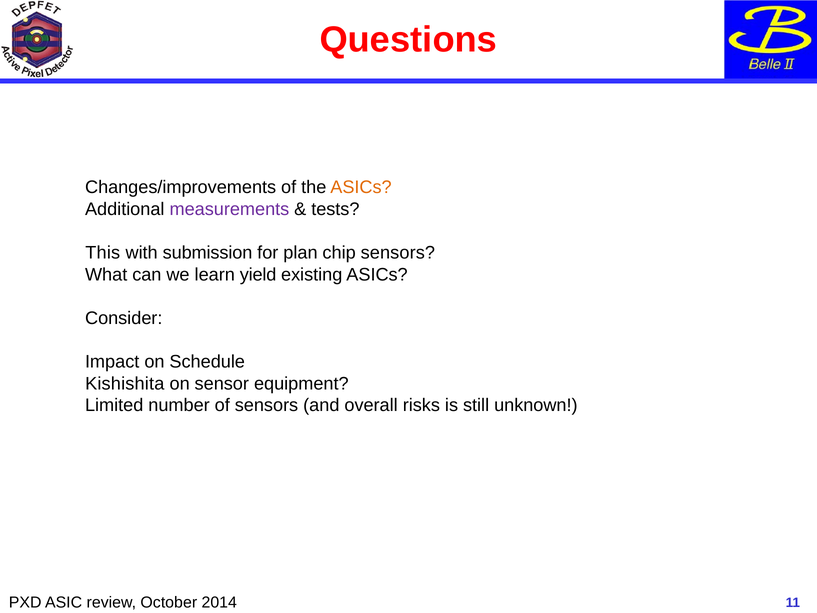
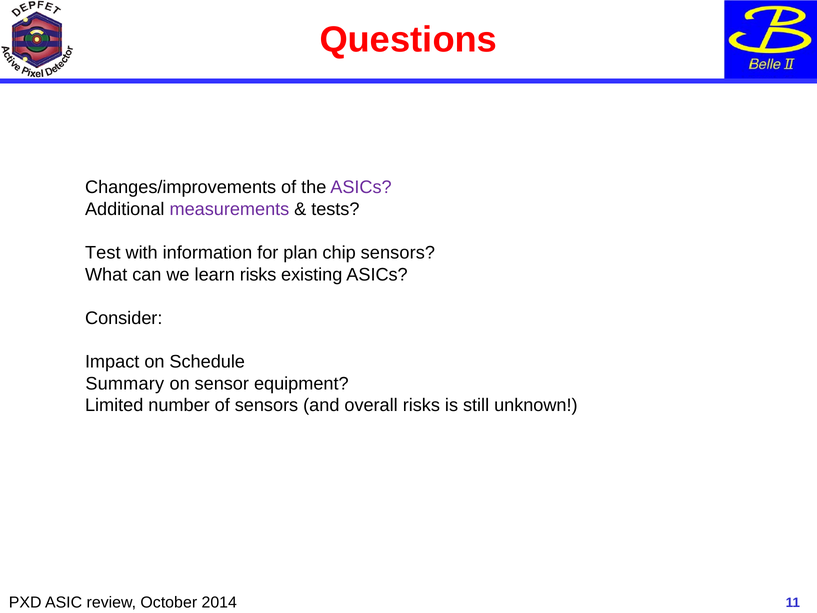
ASICs colour: orange -> purple (361, 187)
This: This -> Test (103, 253)
submission: submission -> information (207, 253)
learn yield: yield -> risks (258, 275)
Kishishita: Kishishita -> Summary (125, 383)
